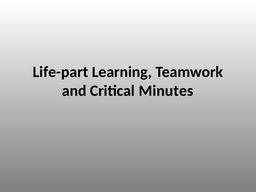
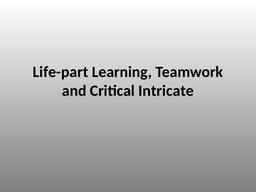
Minutes: Minutes -> Intricate (166, 91)
